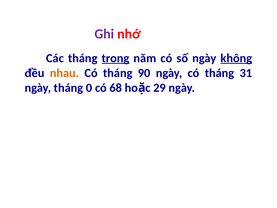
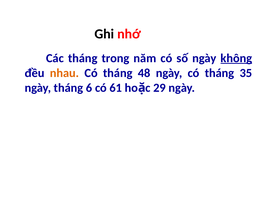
Ghi colour: purple -> black (104, 34)
trong underline: present -> none (116, 58)
90: 90 -> 48 (144, 73)
31: 31 -> 35 (246, 73)
0: 0 -> 6 (89, 88)
68: 68 -> 61 (116, 88)
